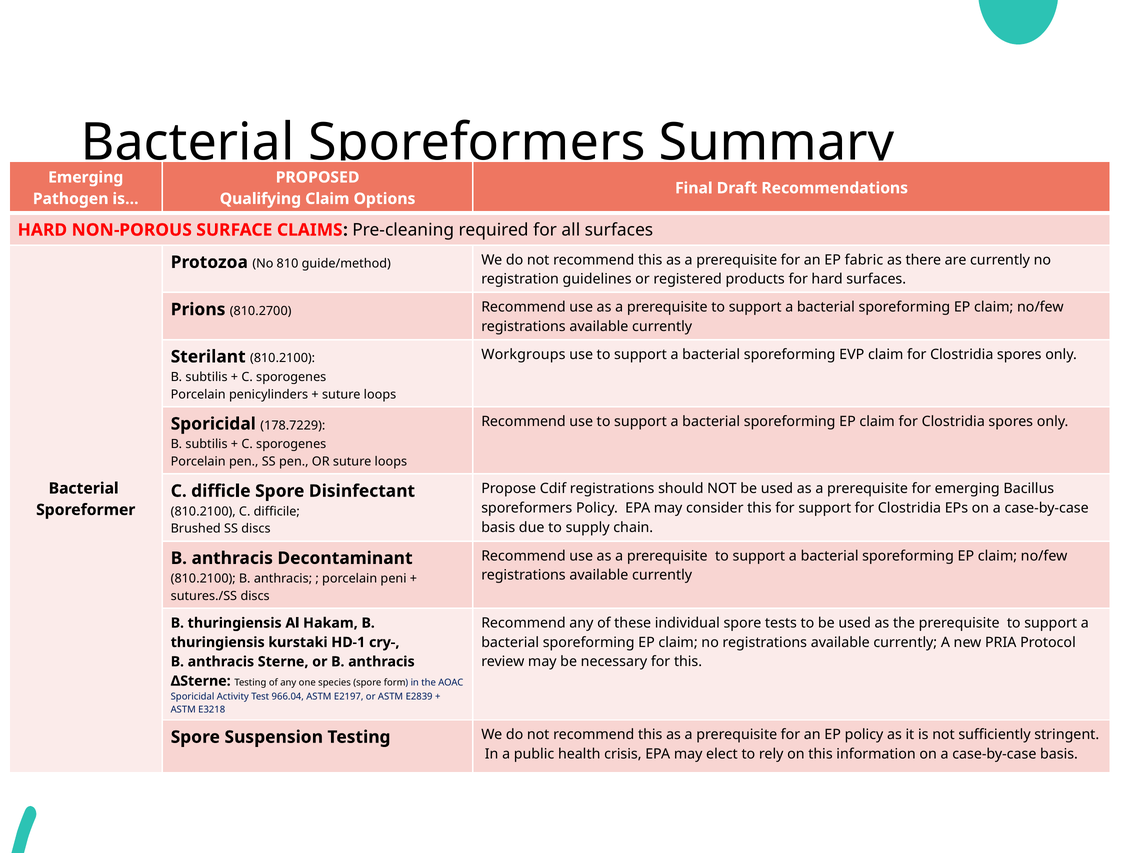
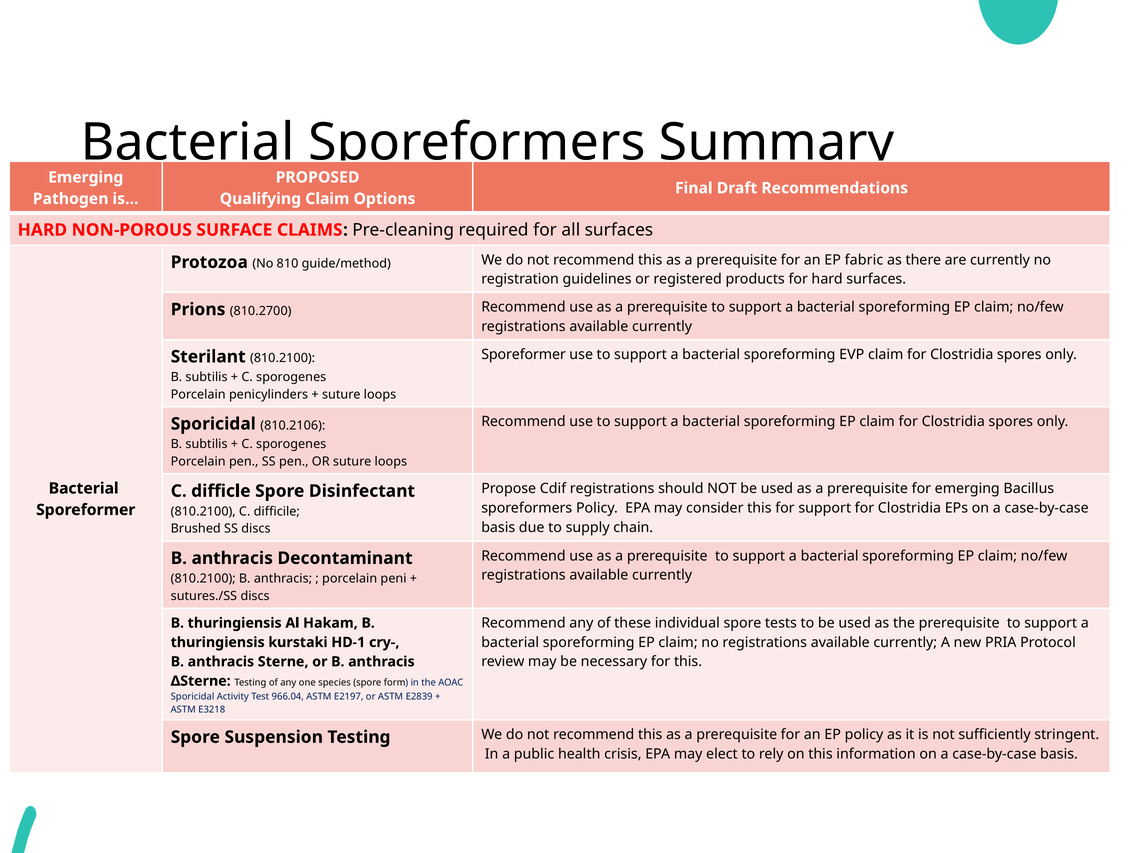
Workgroups: Workgroups -> Sporeformer (524, 354)
178.7229: 178.7229 -> 810.2106 (293, 425)
